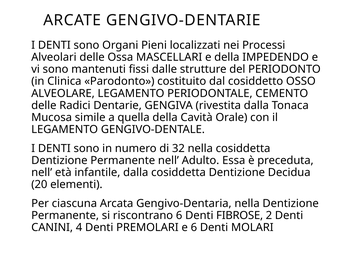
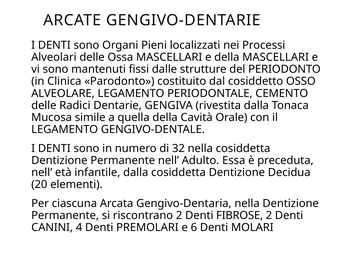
della IMPEDENDO: IMPEDENDO -> MASCELLARI (276, 57)
riscontrano 6: 6 -> 2 (179, 215)
